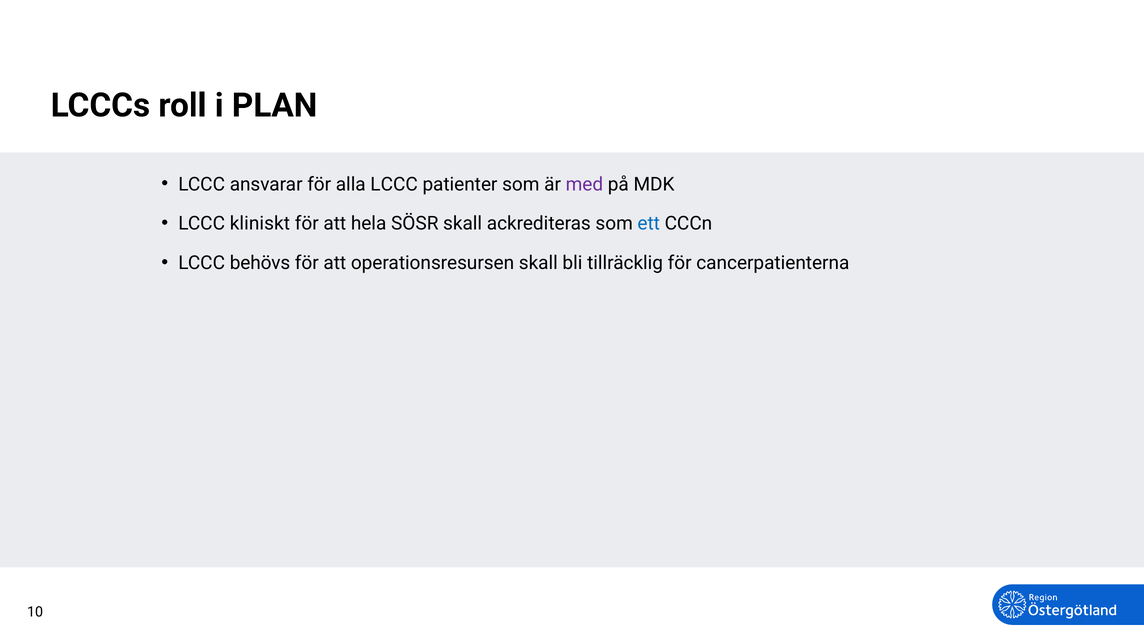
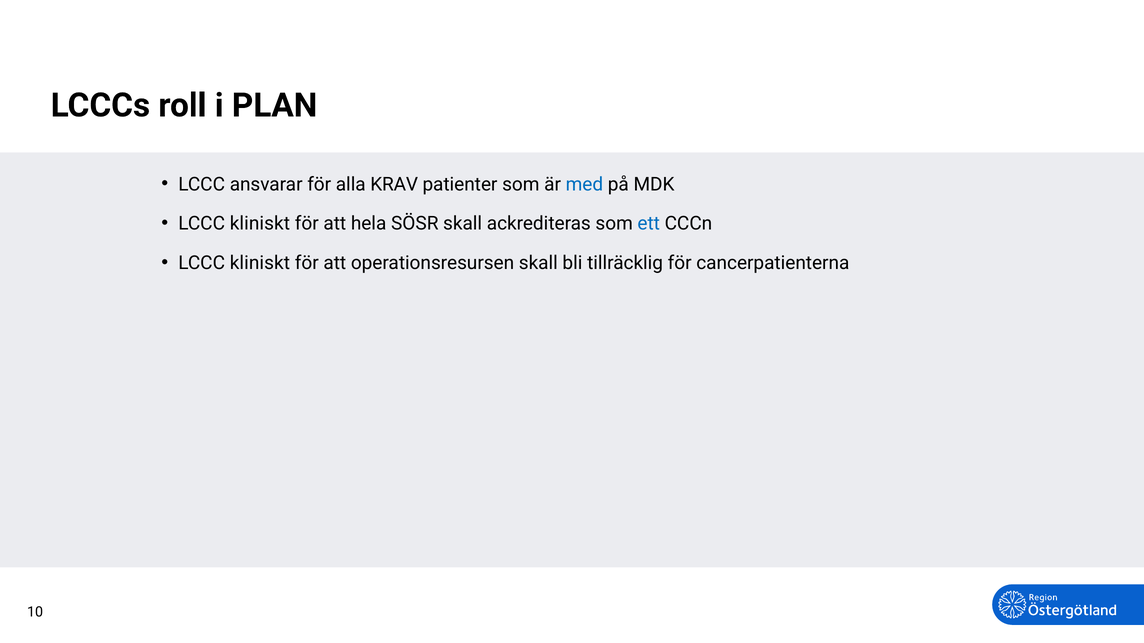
alla LCCC: LCCC -> KRAV (394, 184)
med colour: purple -> blue (584, 184)
behövs: behövs -> kliniskt (260, 263)
